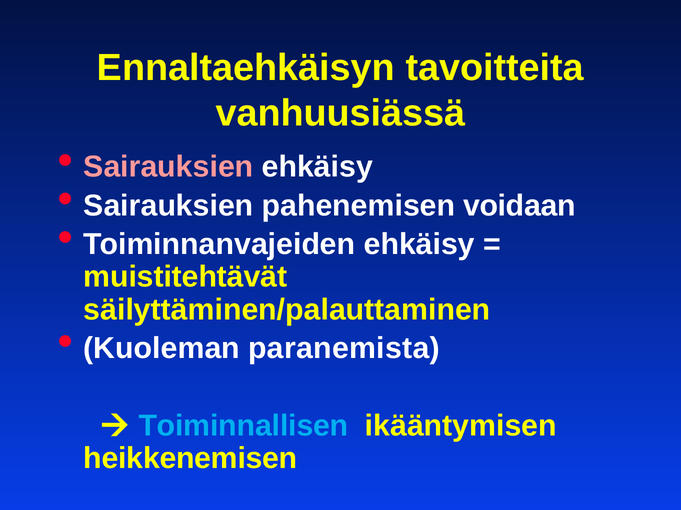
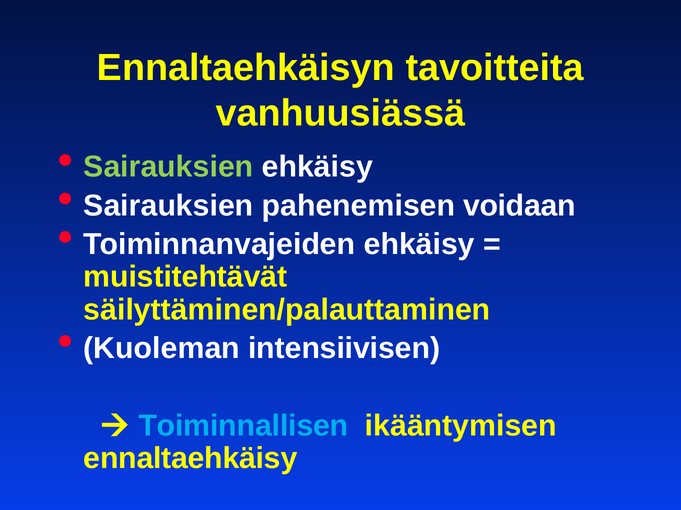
Sairauksien colour: pink -> light green (168, 167)
paranemista: paranemista -> intensiivisen (344, 349)
heikkenemisen: heikkenemisen -> ennaltaehkäisy (190, 459)
